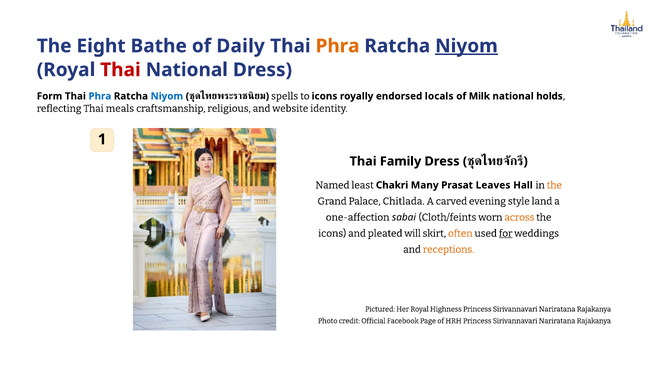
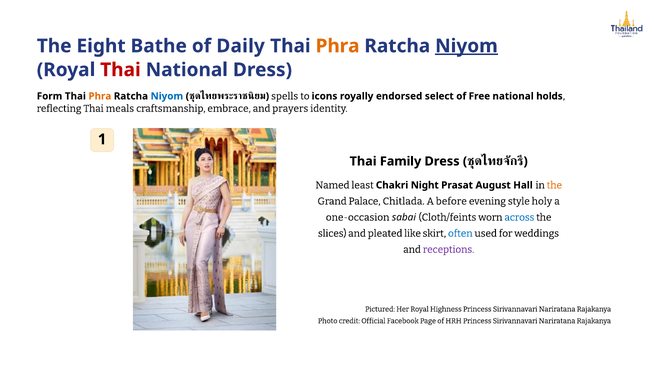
Phra colour: blue -> orange (100, 96)
locals: locals -> select (439, 96)
Milk: Milk -> Free (479, 96)
religious: religious -> embrace (229, 108)
website: website -> prayers (290, 108)
Many: Many -> Night (425, 185)
Leaves: Leaves -> August (493, 185)
carved: carved -> before (451, 201)
land: land -> holy (542, 201)
one-affection: one-affection -> one-occasion (358, 217)
across colour: orange -> blue (519, 217)
icons: icons -> slices (332, 233)
will: will -> like (413, 233)
often colour: orange -> blue (460, 233)
for underline: present -> none (506, 233)
receptions colour: orange -> purple (449, 249)
